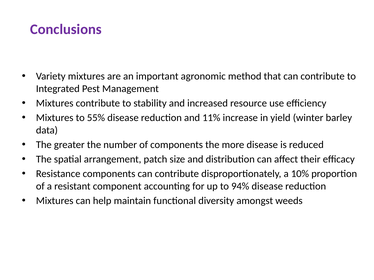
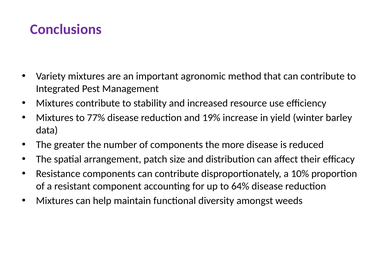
55%: 55% -> 77% (96, 118)
11%: 11% -> 19% (211, 118)
94%: 94% -> 64% (240, 187)
